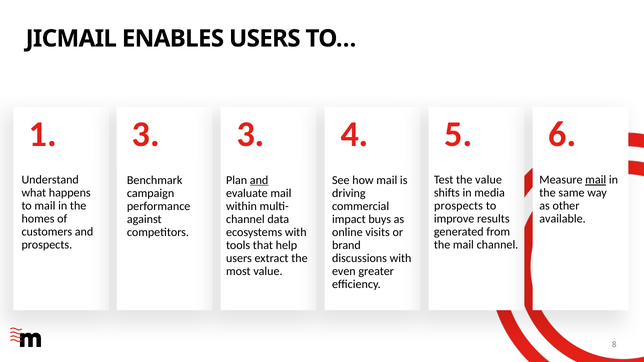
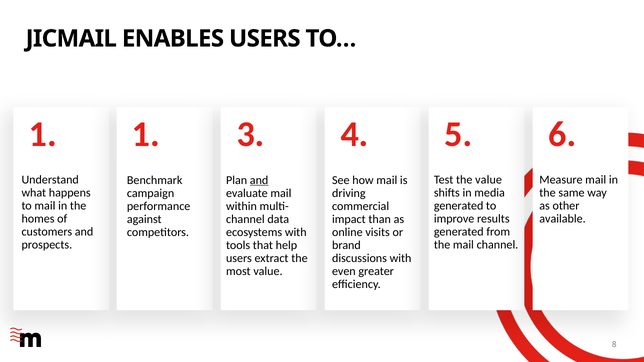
1 3: 3 -> 1 (146, 134)
mail underline: present -> none (596, 180)
prospects: prospects -> generated (459, 206)
buys: buys -> than (380, 219)
